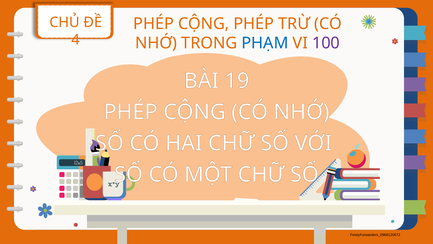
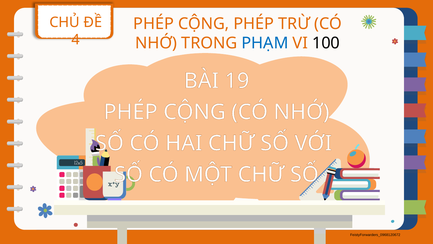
100 colour: purple -> black (326, 43)
